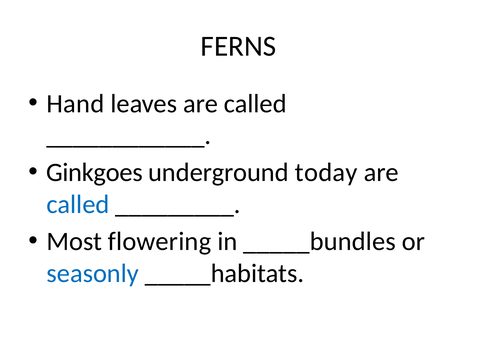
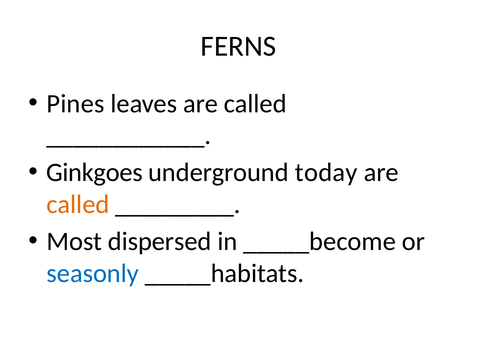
Hand: Hand -> Pines (75, 104)
called colour: blue -> orange (78, 204)
flowering: flowering -> dispersed (160, 241)
_____bundles: _____bundles -> _____become (320, 241)
